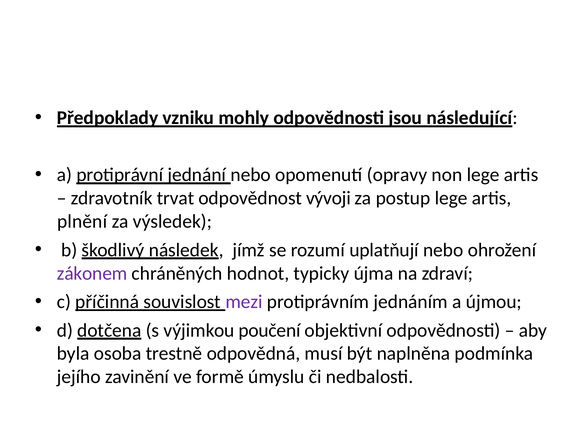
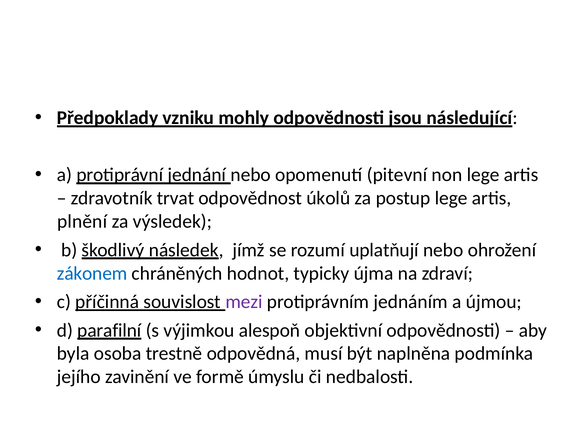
opravy: opravy -> pitevní (397, 175)
vývoji: vývoji -> úkolů (328, 198)
zákonem colour: purple -> blue (92, 273)
dotčena: dotčena -> parafilní (109, 330)
poučení: poučení -> alespoň (269, 330)
